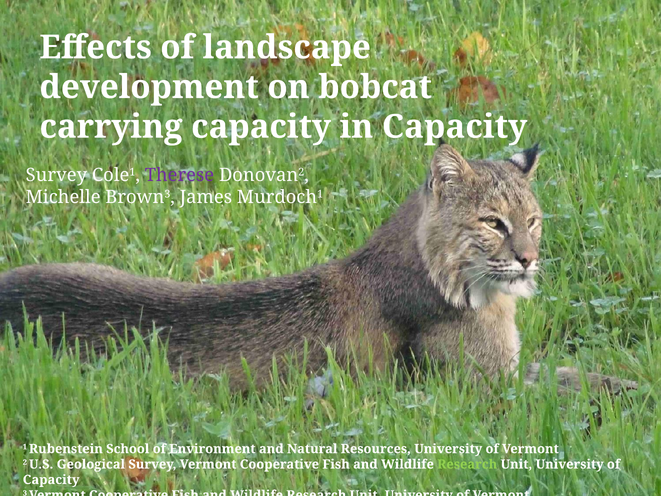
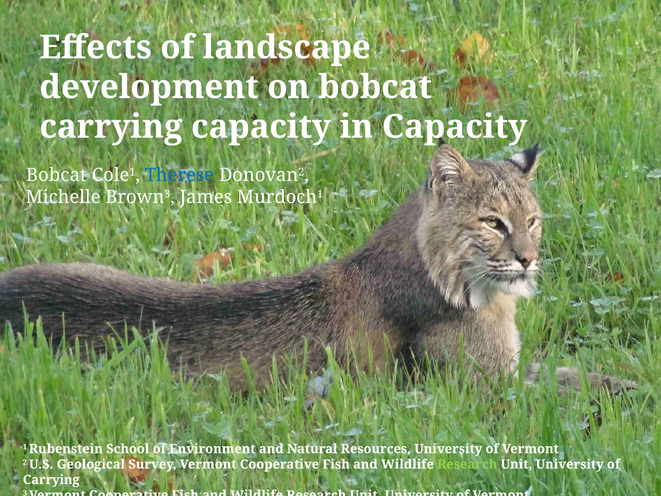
Survey: Survey -> Bobcat (56, 175)
Therese colour: purple -> blue (179, 175)
Capacity: Capacity -> Carrying (51, 480)
